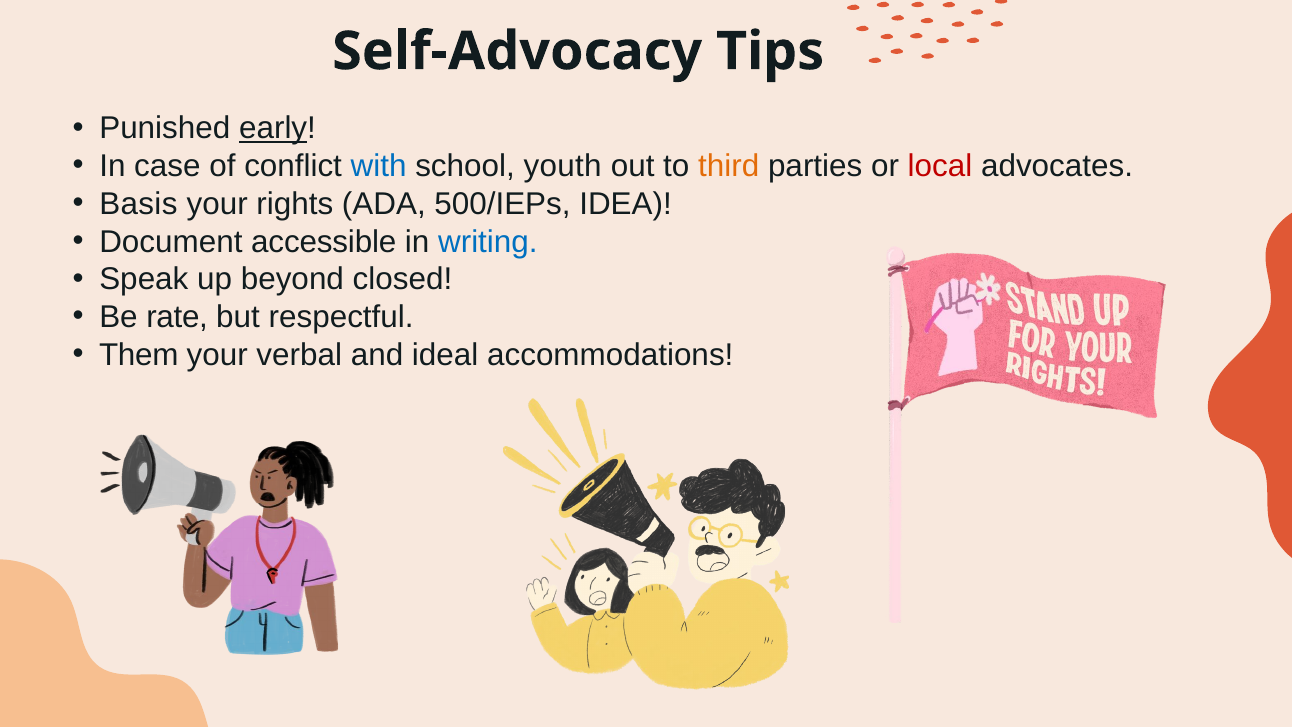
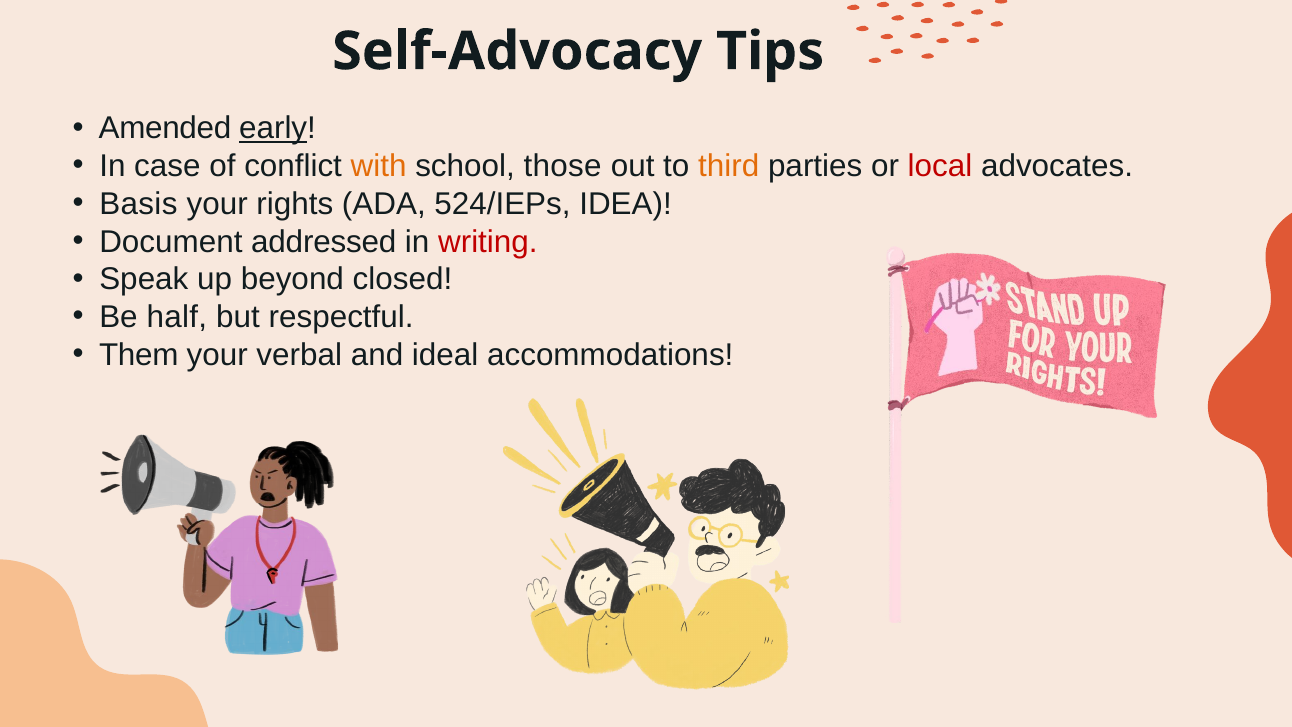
Punished: Punished -> Amended (165, 128)
with colour: blue -> orange (379, 166)
youth: youth -> those (563, 166)
500/IEPs: 500/IEPs -> 524/IEPs (503, 204)
accessible: accessible -> addressed (324, 242)
writing colour: blue -> red (488, 242)
rate: rate -> half (177, 317)
